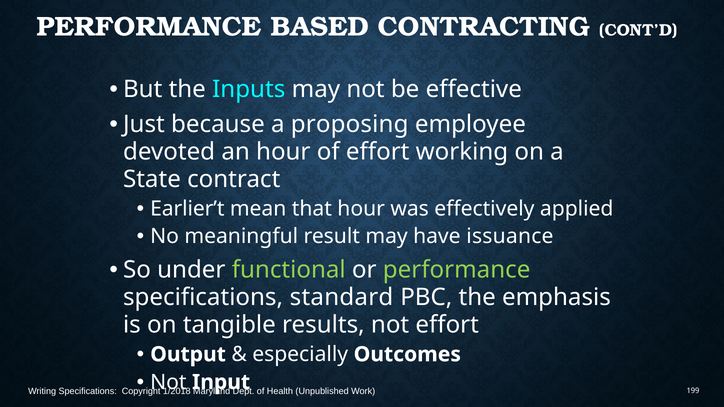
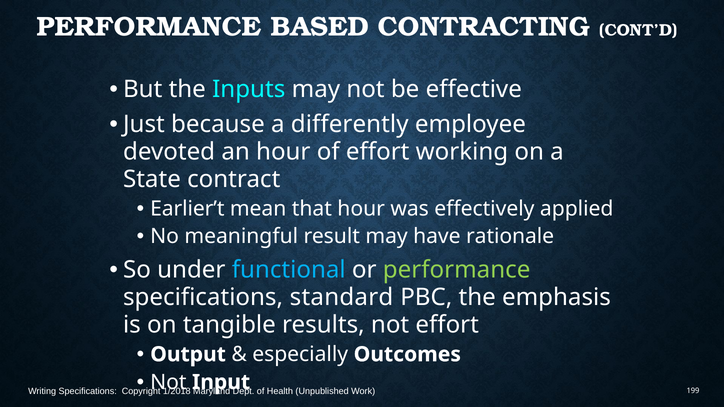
proposing: proposing -> differently (350, 124)
issuance: issuance -> rationale (510, 237)
functional colour: light green -> light blue (289, 270)
